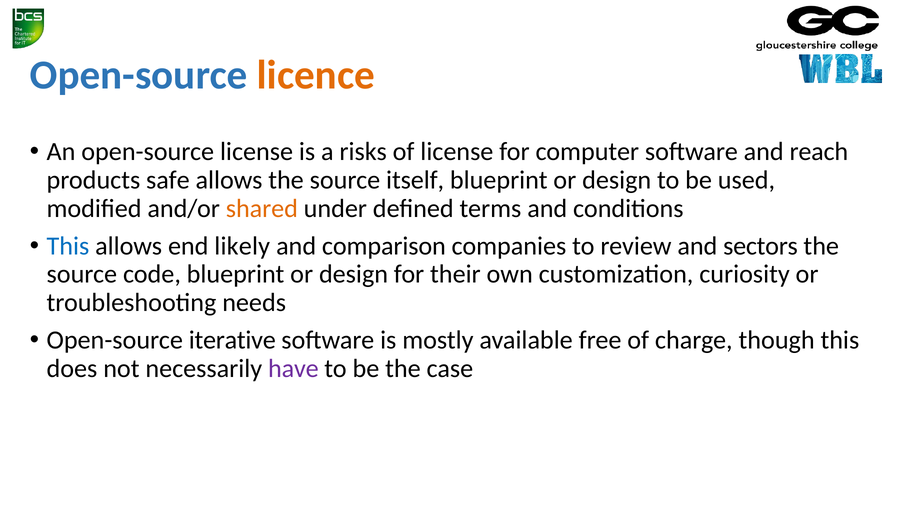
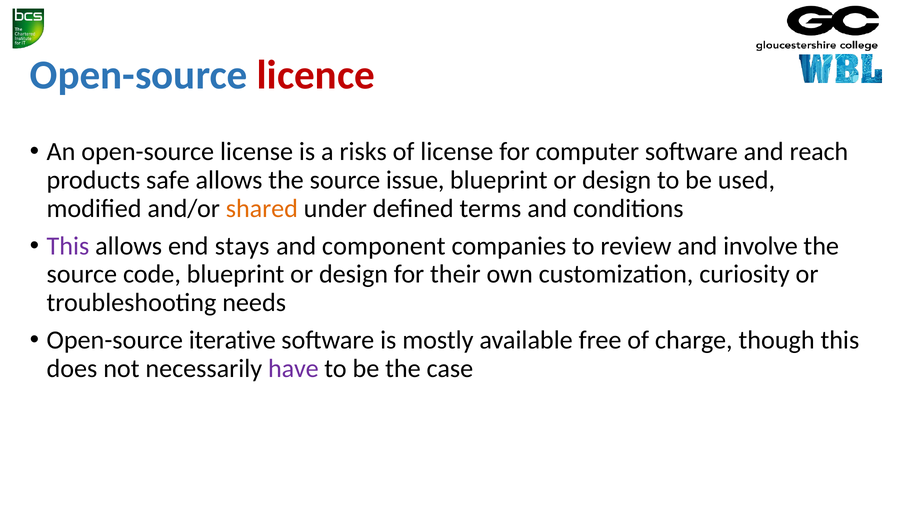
licence colour: orange -> red (316, 75)
itself: itself -> issue (415, 180)
This colour: blue -> purple (68, 246)
likely: likely -> stays (242, 246)
comparison: comparison -> component (384, 246)
sectors: sectors -> involve (761, 246)
